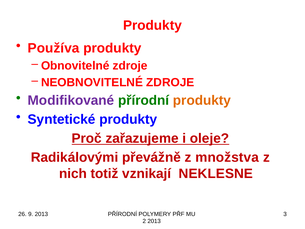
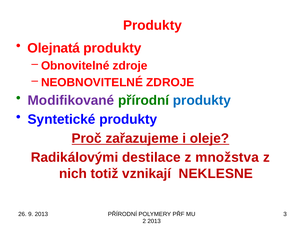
Používa: Používa -> Olejnatá (54, 48)
produkty colour: orange -> blue (202, 100)
převážně: převážně -> destilace (151, 157)
